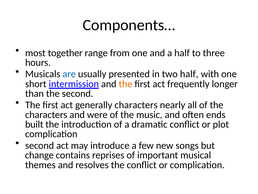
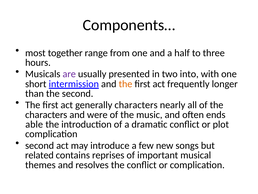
are colour: blue -> purple (69, 74)
two half: half -> into (189, 74)
built: built -> able (34, 124)
change: change -> related (39, 155)
